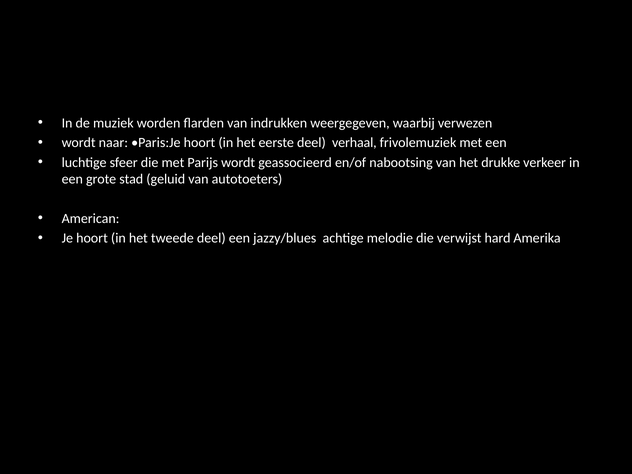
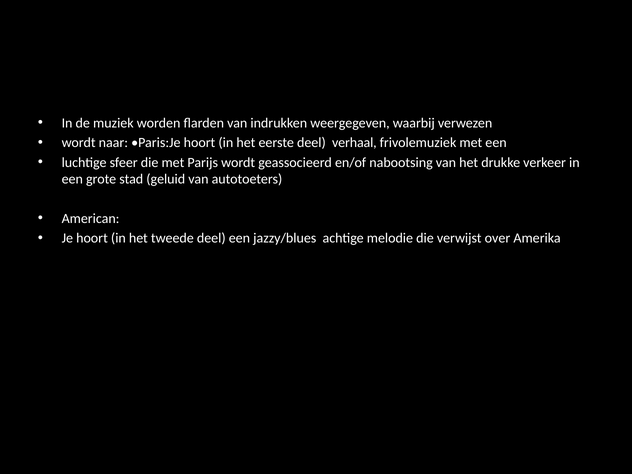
hard: hard -> over (498, 238)
